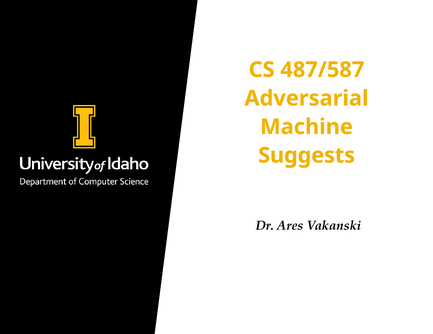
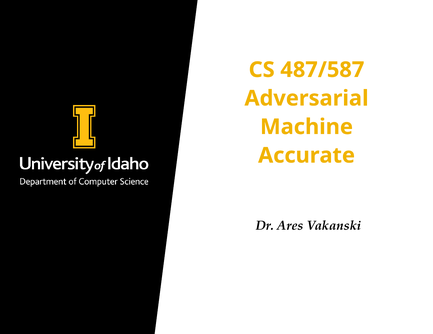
Suggests: Suggests -> Accurate (307, 156)
